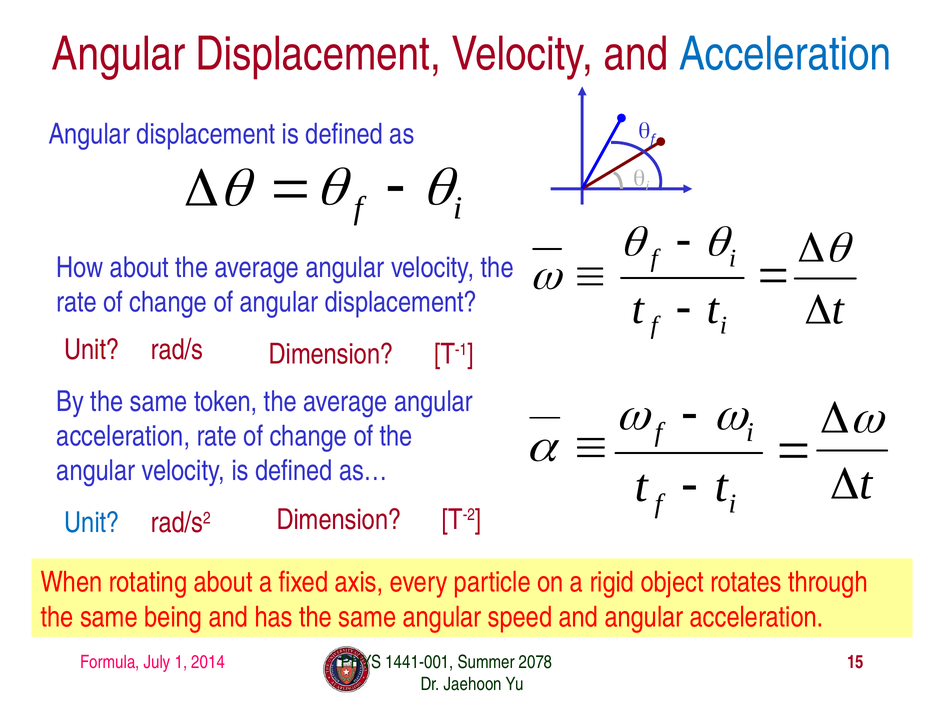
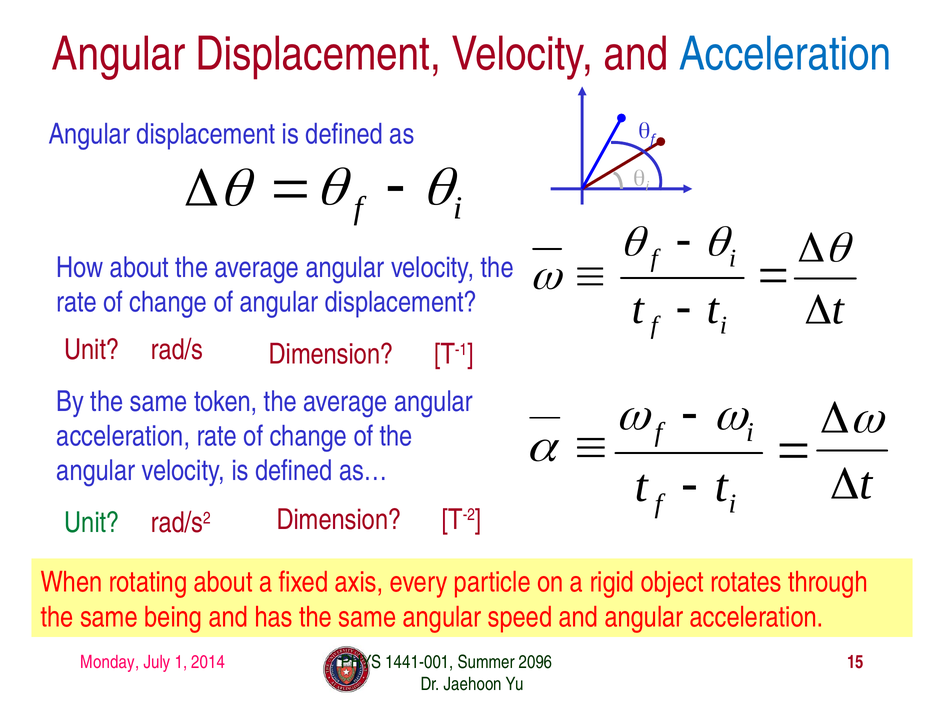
Unit colour: blue -> green (92, 523)
Formula: Formula -> Monday (110, 662)
2078: 2078 -> 2096 (536, 662)
